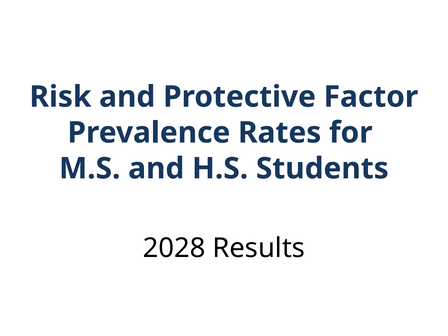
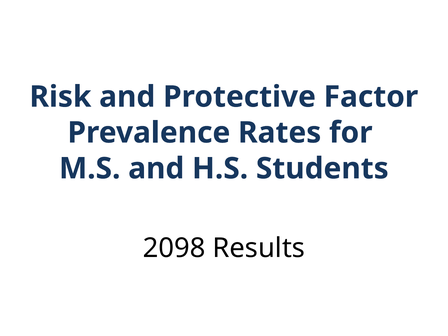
2028: 2028 -> 2098 (174, 248)
